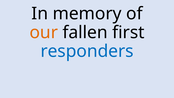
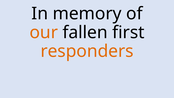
responders colour: blue -> orange (87, 51)
